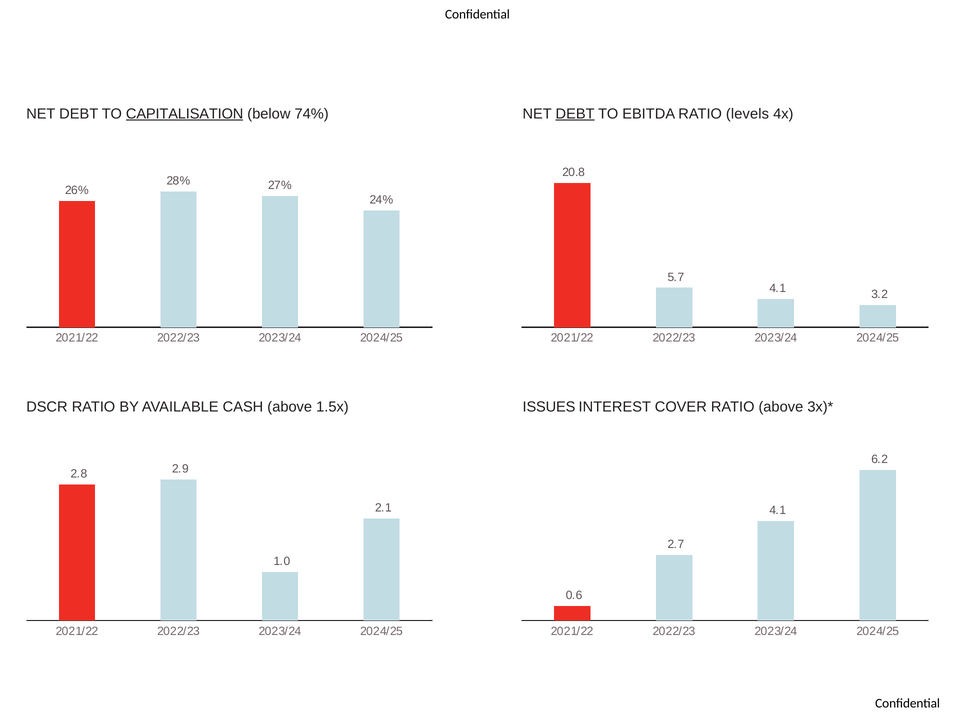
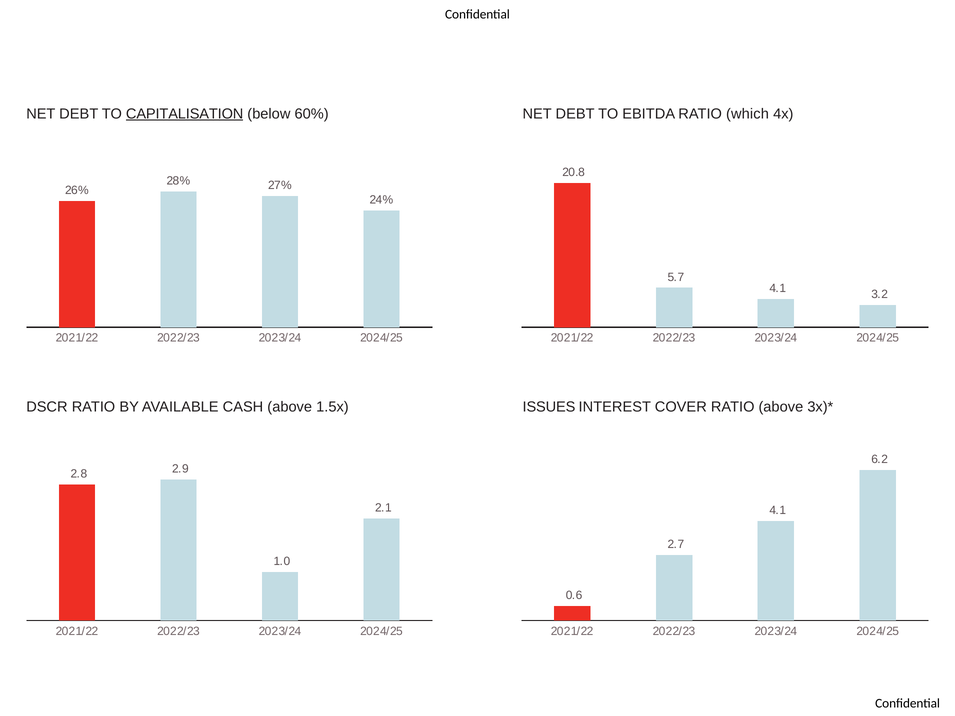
74%: 74% -> 60% (312, 114)
DEBT underline: present -> none (575, 114)
levels: levels -> which (747, 114)
